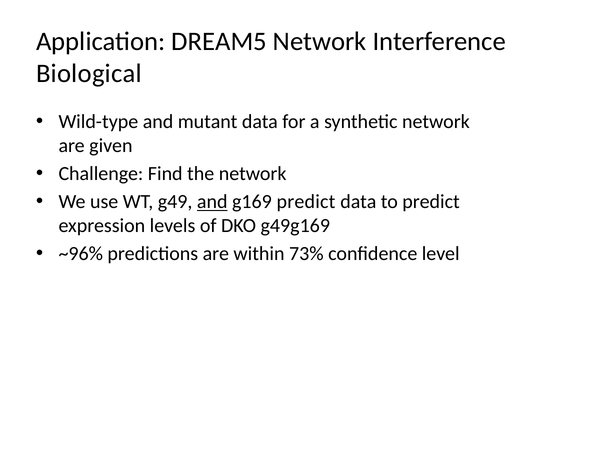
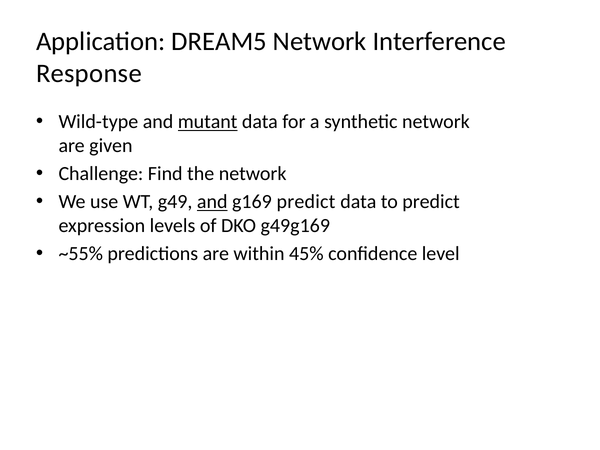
Biological: Biological -> Response (89, 73)
mutant underline: none -> present (208, 122)
~96%: ~96% -> ~55% (81, 254)
73%: 73% -> 45% (306, 254)
